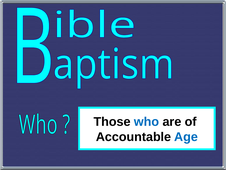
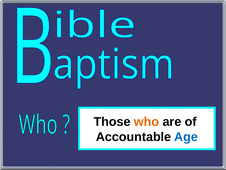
who colour: blue -> orange (147, 121)
